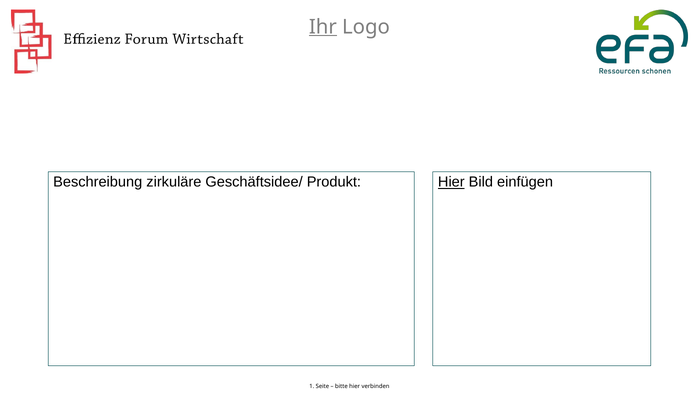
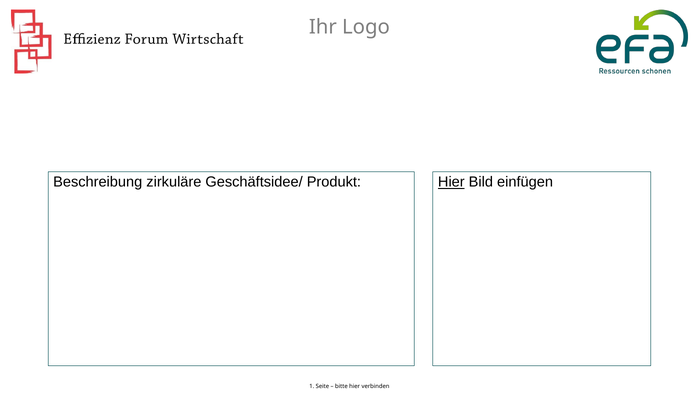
Ihr underline: present -> none (323, 27)
